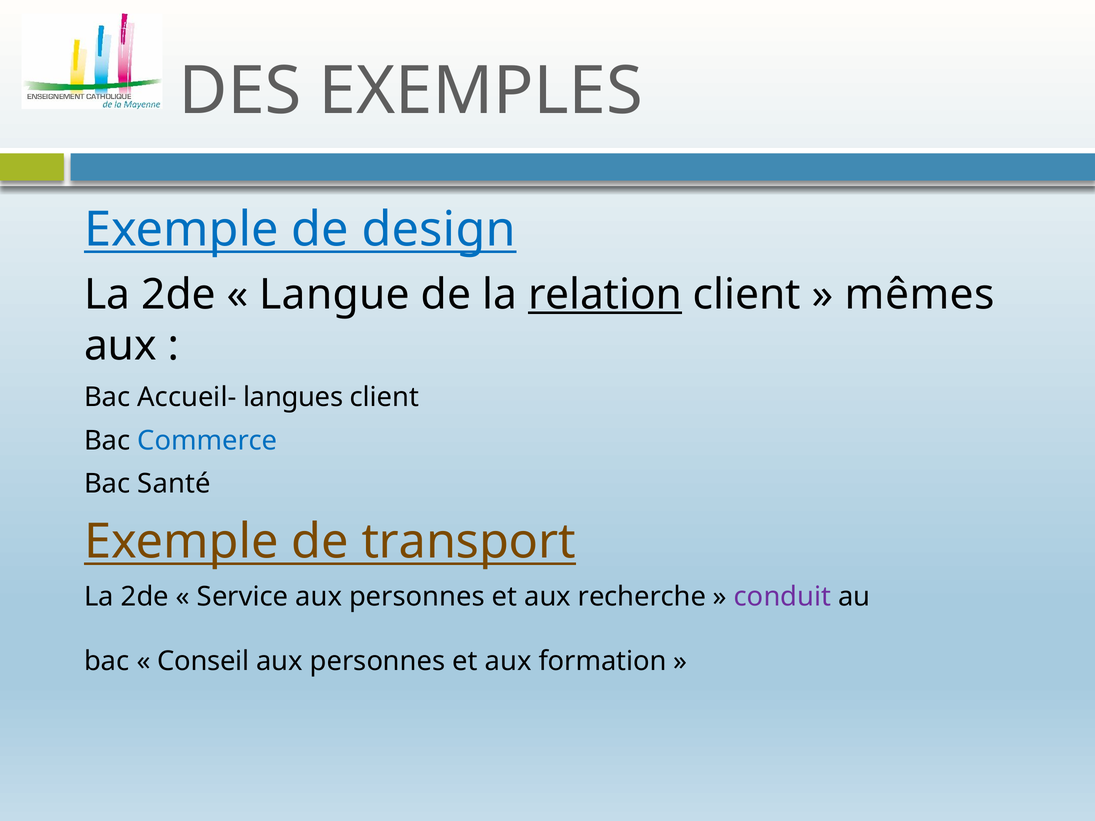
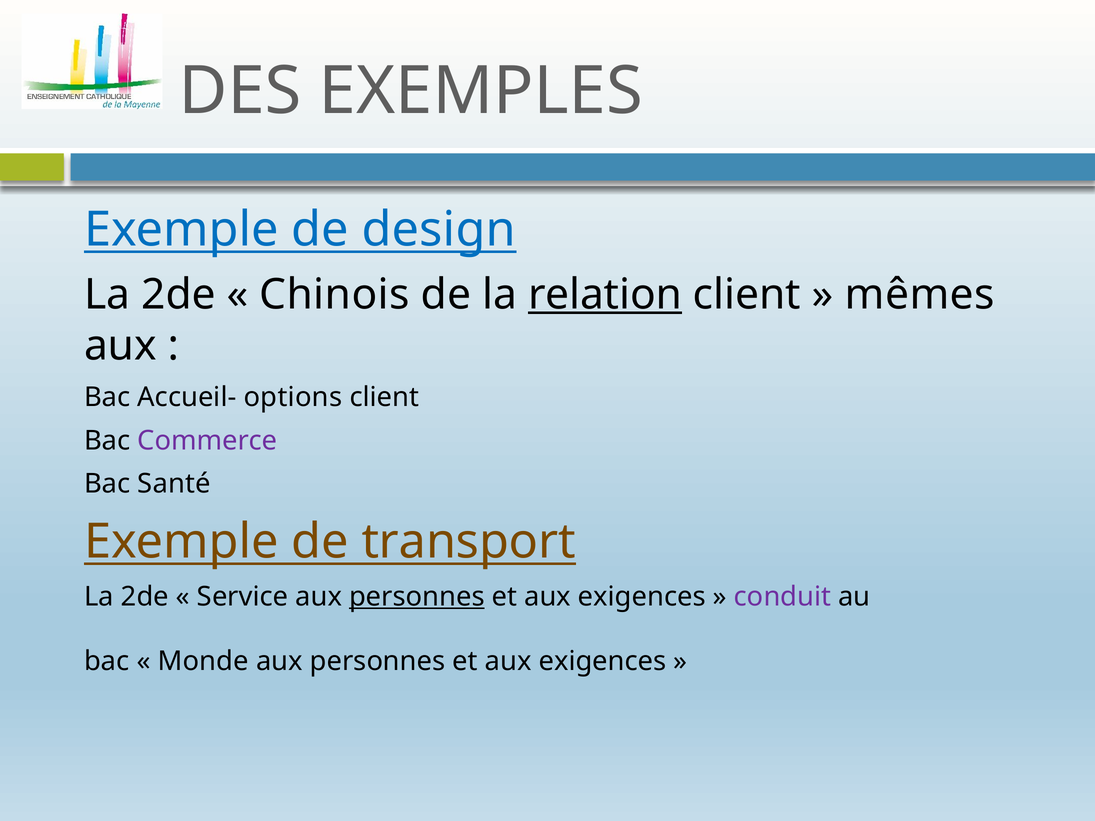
Langue: Langue -> Chinois (334, 295)
langues: langues -> options (293, 397)
Commerce colour: blue -> purple (207, 441)
personnes underline: none -> present (417, 597)
recherche: recherche -> exigences (642, 597)
Conseil: Conseil -> Monde (203, 662)
formation: formation -> exigences (603, 662)
